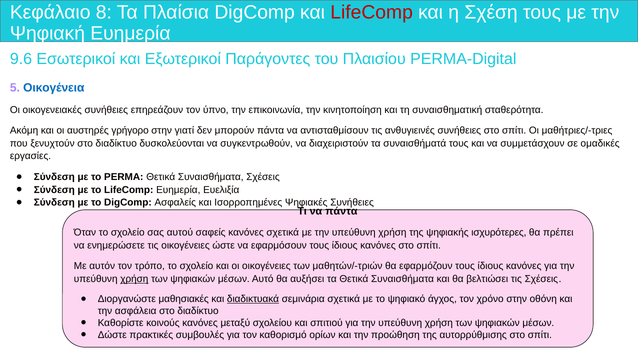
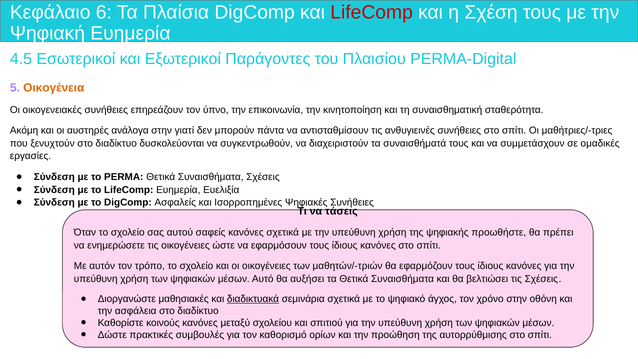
8: 8 -> 6 (104, 12)
9.6: 9.6 -> 4.5 (21, 59)
Οικογένεια colour: blue -> orange (54, 88)
γρήγορο: γρήγορο -> ανάλογα (130, 131)
να πάντα: πάντα -> τάσεις (341, 211)
ισχυρότερες: ισχυρότερες -> προωθήστε (499, 232)
χρήση underline: present -> none (134, 279)
